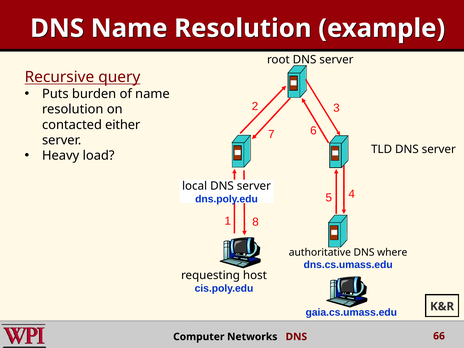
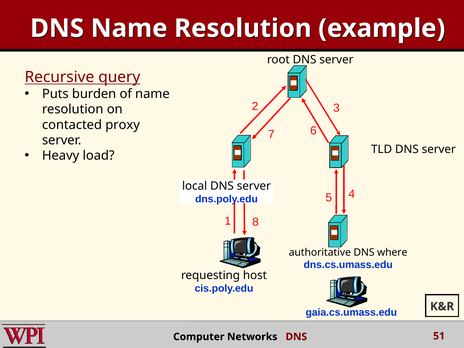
either: either -> proxy (123, 125)
66: 66 -> 51 (439, 336)
